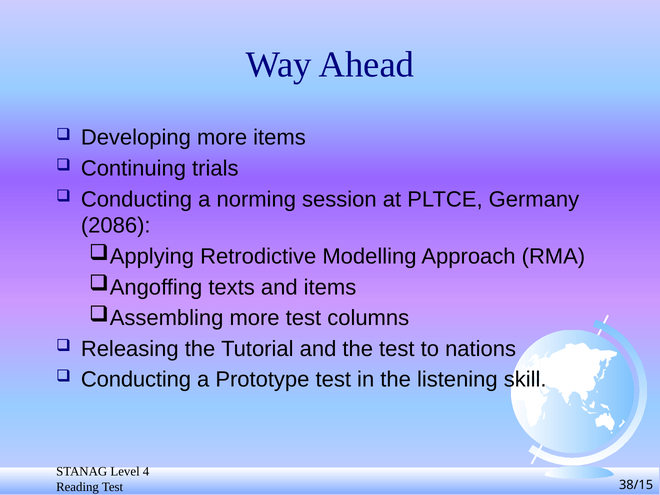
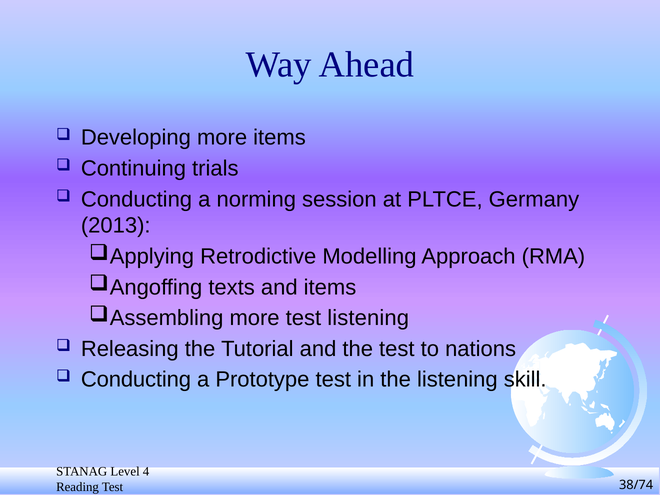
2086: 2086 -> 2013 (116, 226)
test columns: columns -> listening (368, 318)
38/15: 38/15 -> 38/74 (636, 485)
